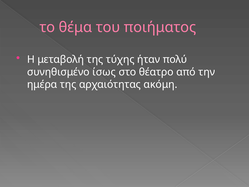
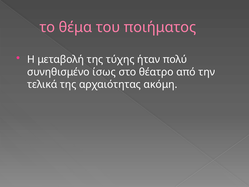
ημέρα: ημέρα -> τελικά (42, 84)
